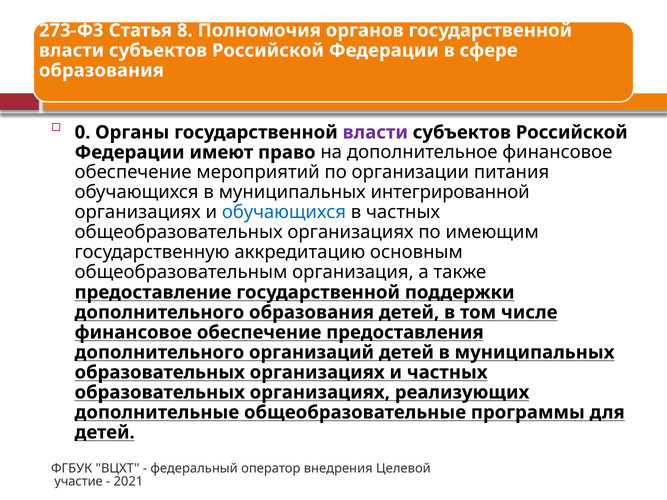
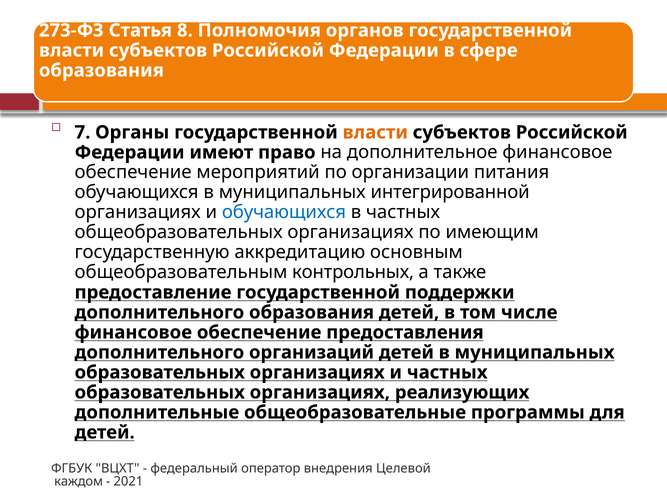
0: 0 -> 7 (83, 132)
власти colour: purple -> orange (375, 132)
организация: организация -> контрольных (353, 272)
участие: участие -> каждом (79, 482)
